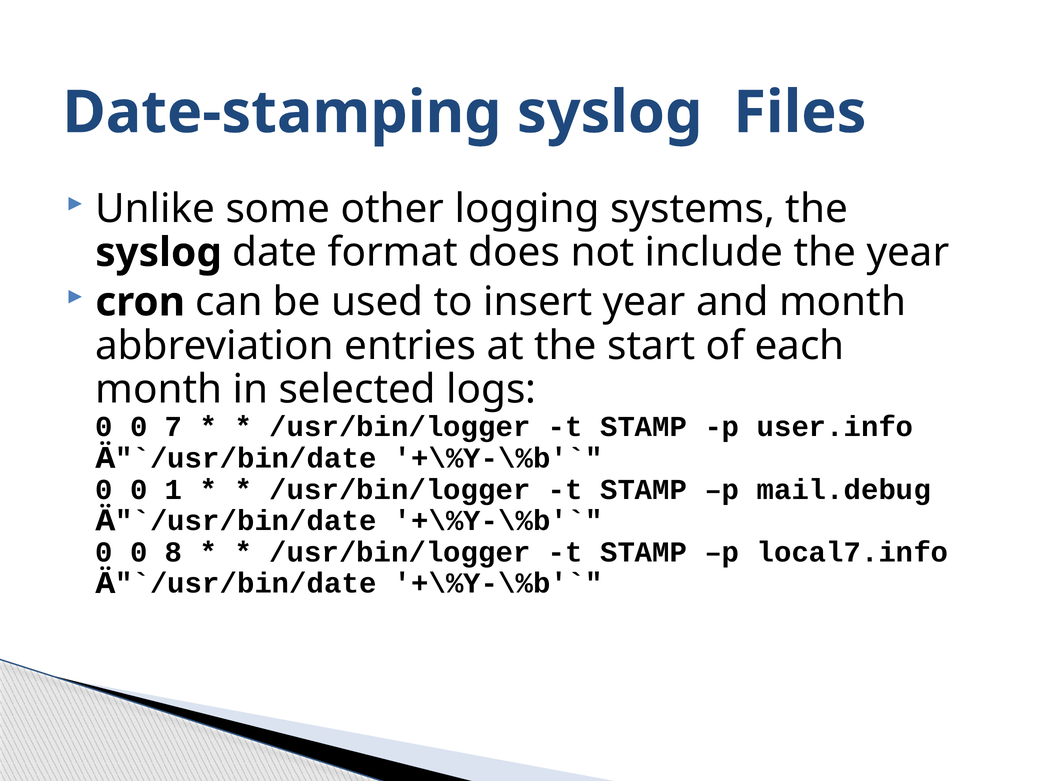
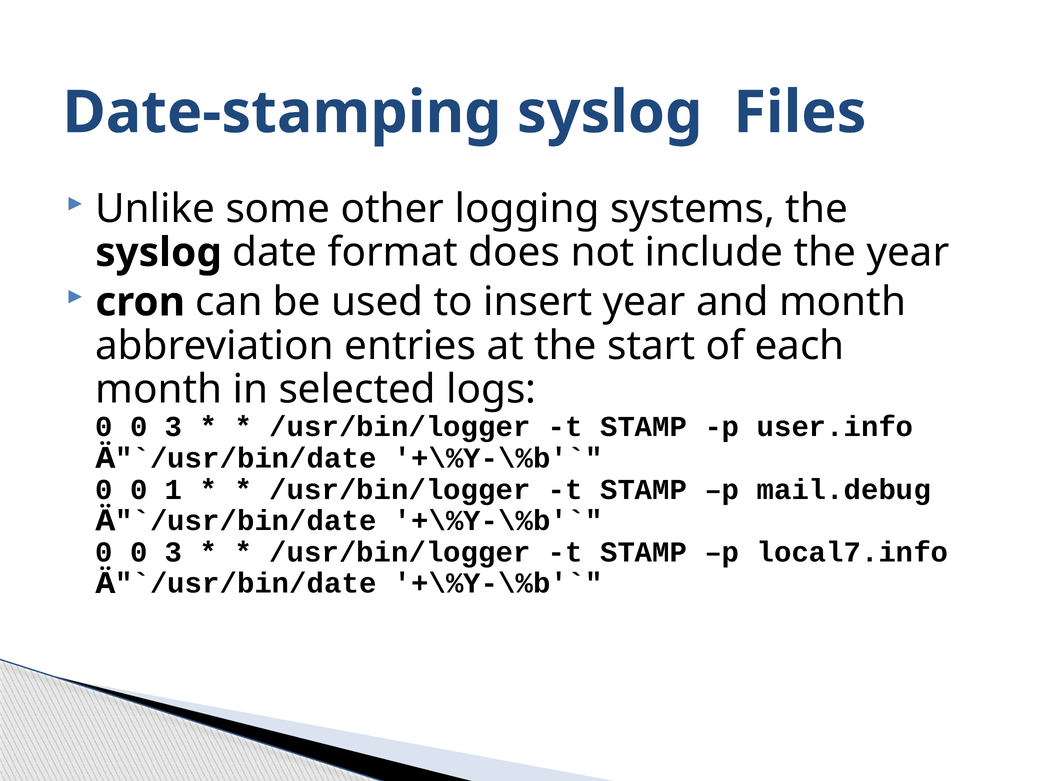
7: 7 -> 3 (174, 427)
8: 8 -> 3 (174, 552)
